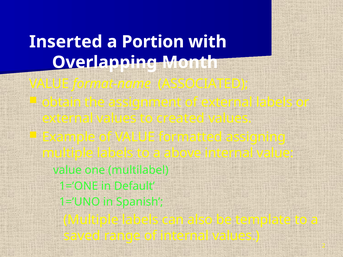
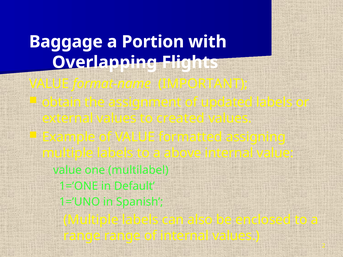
Inserted: Inserted -> Baggage (66, 42)
Month: Month -> Flights (190, 62)
ASSOCIATED: ASSOCIATED -> IMPORTANT (203, 84)
of external: external -> updated (227, 102)
template: template -> enclosed (263, 220)
saved: saved -> range (82, 236)
